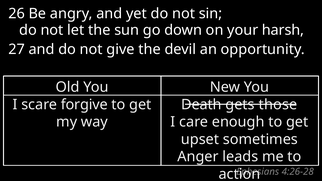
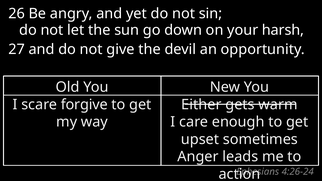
Death: Death -> Either (201, 105)
those: those -> warm (278, 105)
4:26-28: 4:26-28 -> 4:26-24 (298, 172)
